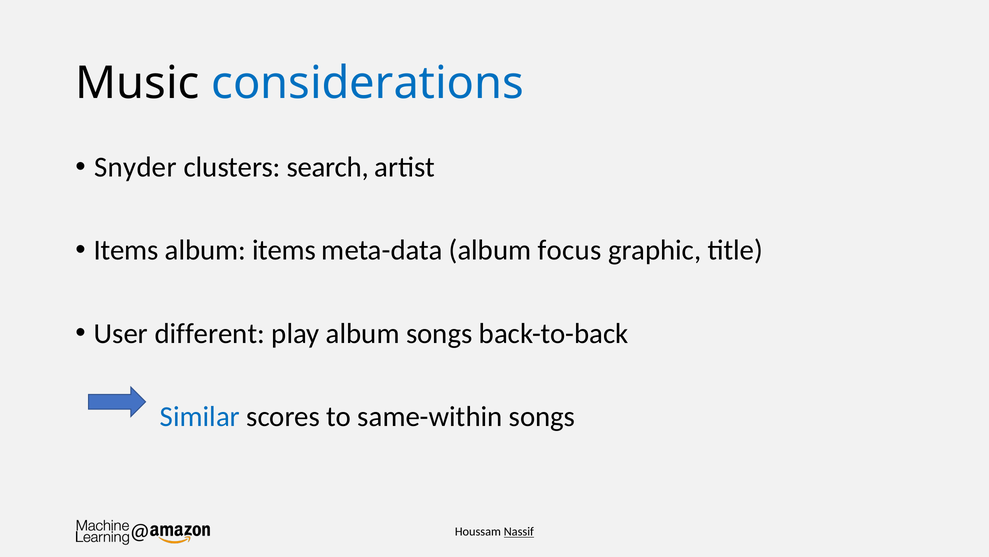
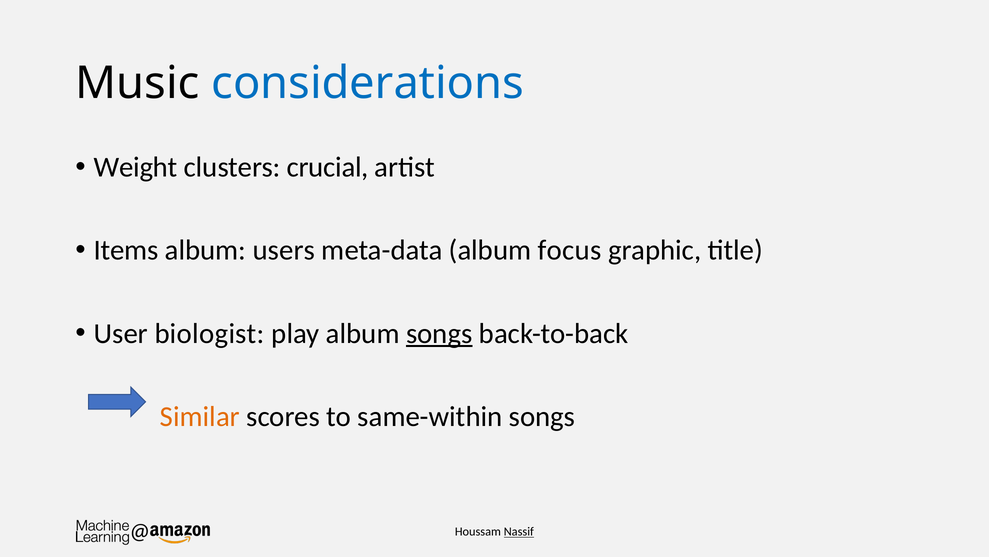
Snyder: Snyder -> Weight (136, 167)
search: search -> crucial (328, 167)
album items: items -> users (284, 250)
different: different -> biologist (210, 333)
songs underline: none -> present (439, 333)
Similar colour: blue -> orange (200, 416)
